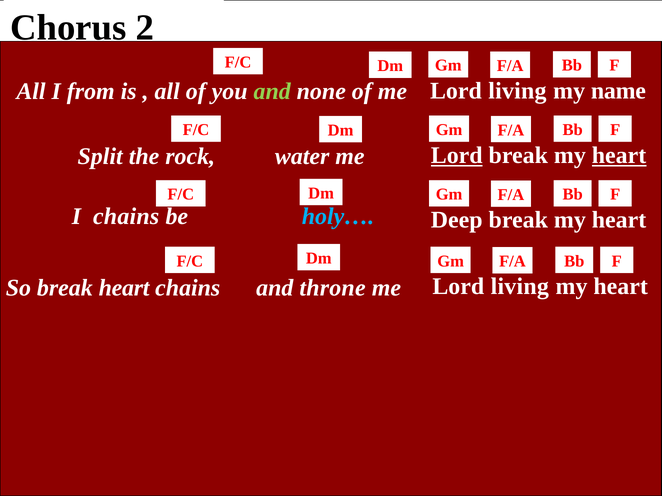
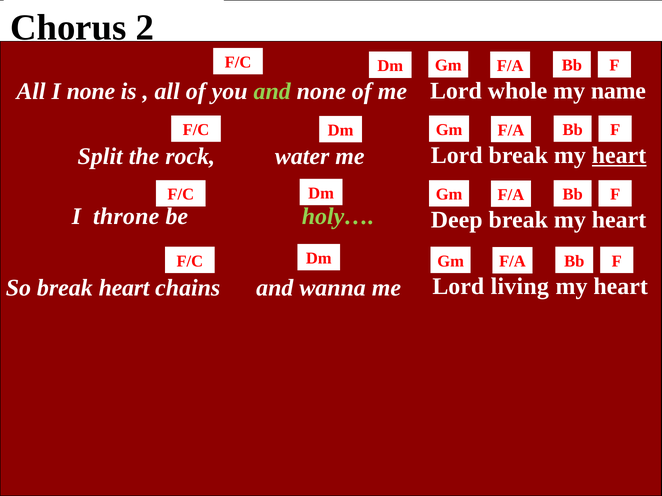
living: living -> whole (518, 91)
I from: from -> none (91, 91)
Lord underline: present -> none (457, 155)
I chains: chains -> throne (126, 217)
holy… colour: light blue -> light green (338, 217)
throne: throne -> wanna (333, 288)
